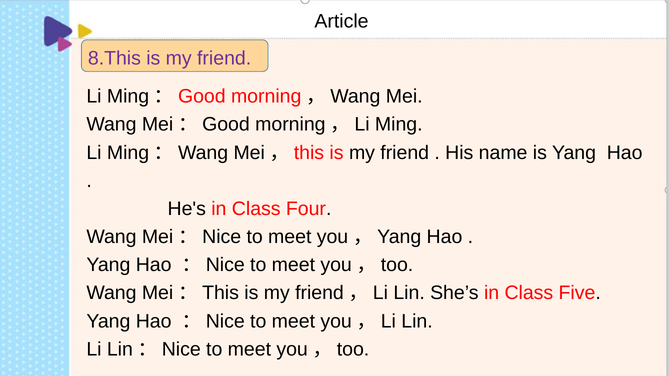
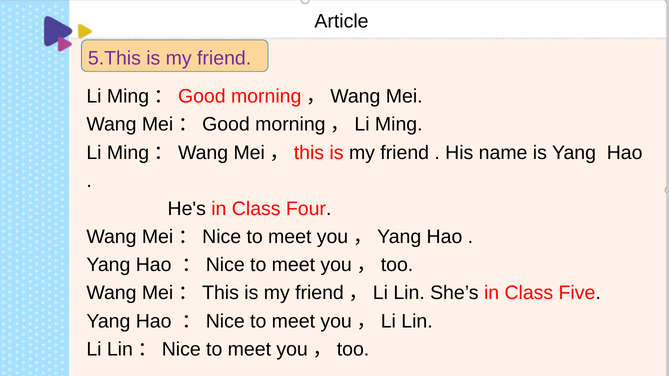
8.This: 8.This -> 5.This (114, 58)
